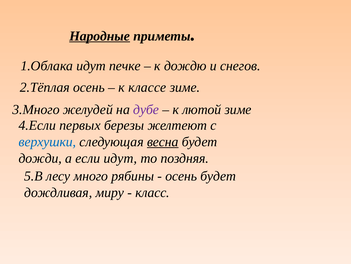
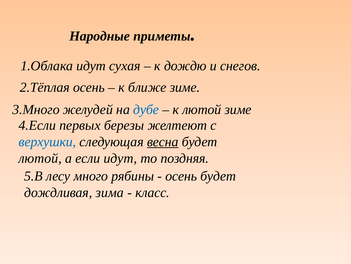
Народные underline: present -> none (100, 36)
печке: печке -> сухая (125, 66)
классе: классе -> ближе (147, 87)
дубе colour: purple -> blue (146, 109)
дожди: дожди -> лютой (40, 158)
миру: миру -> зима (110, 192)
